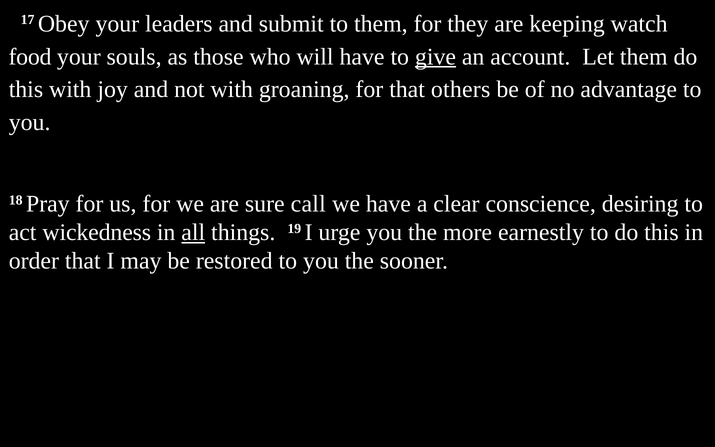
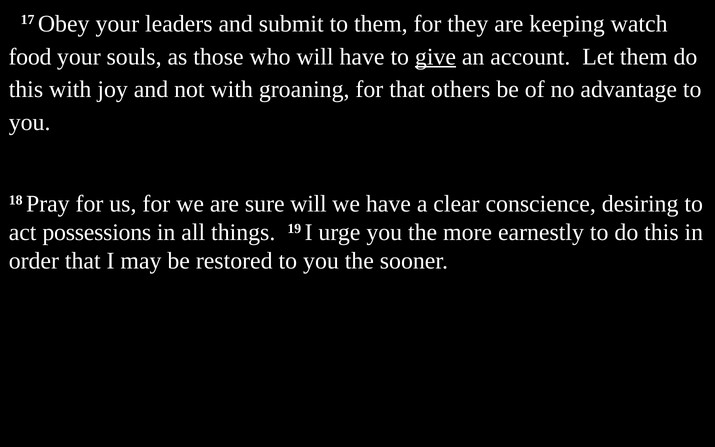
sure call: call -> will (308, 204)
wickedness: wickedness -> possessions (97, 232)
all underline: present -> none (193, 232)
